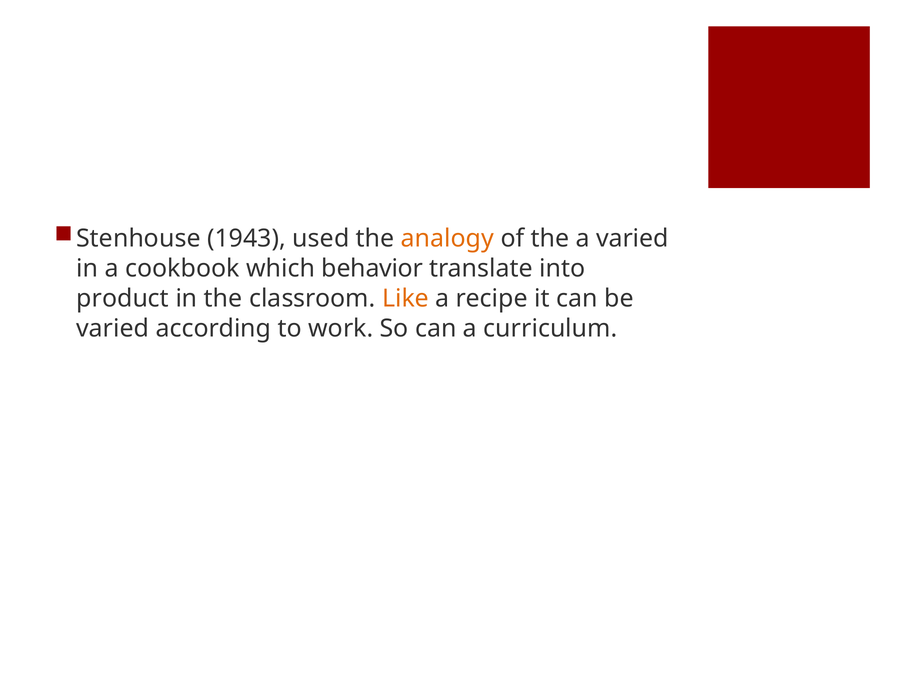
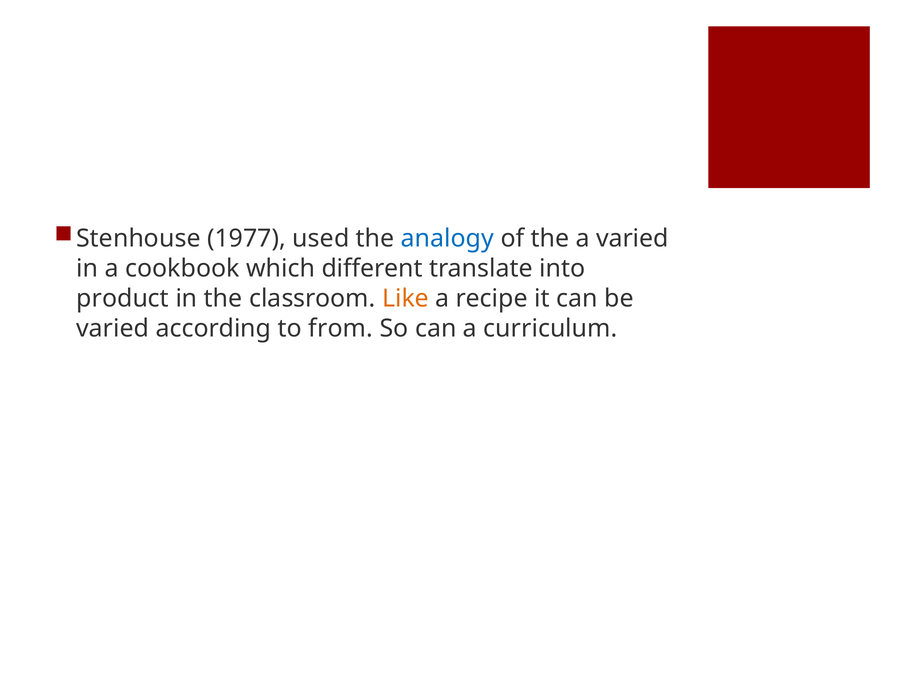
1943: 1943 -> 1977 (247, 238)
analogy colour: orange -> blue (447, 238)
behavior: behavior -> different (372, 268)
work: work -> from (341, 328)
